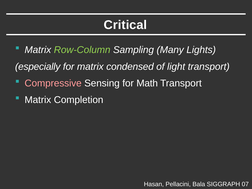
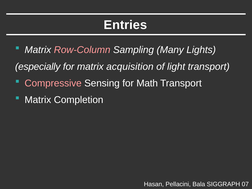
Critical: Critical -> Entries (125, 25)
Row-Column colour: light green -> pink (82, 50)
condensed: condensed -> acquisition (130, 67)
